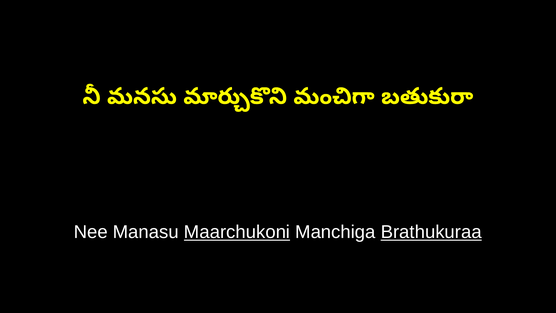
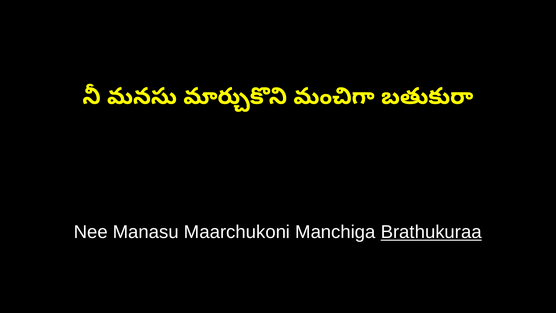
Maarchukoni underline: present -> none (237, 232)
